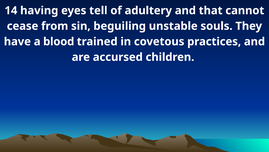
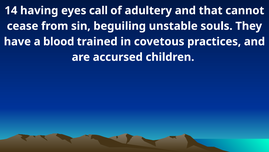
tell: tell -> call (98, 11)
